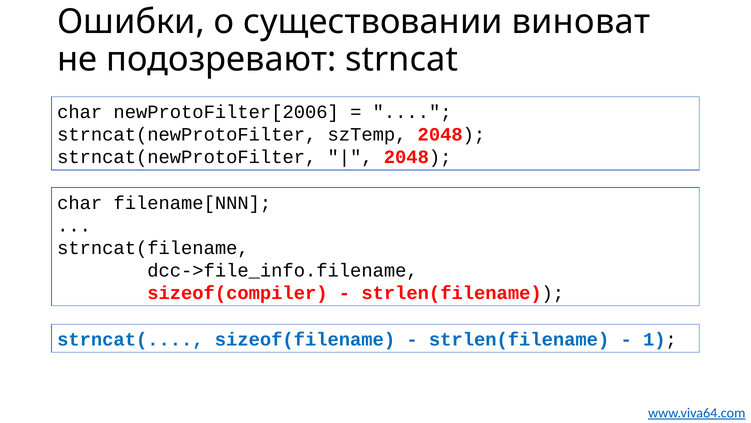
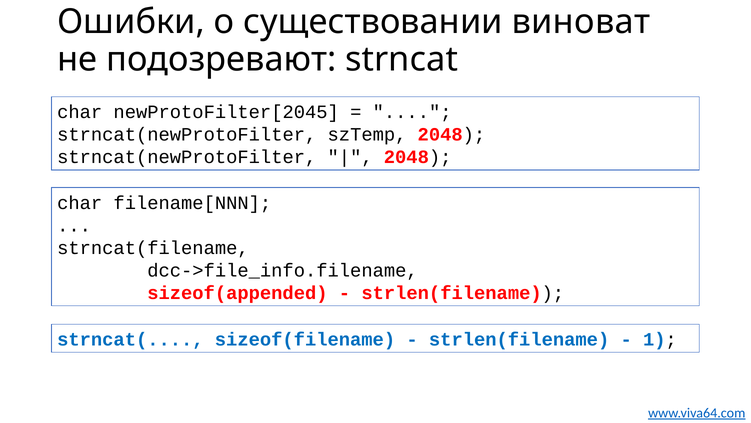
newProtoFilter[2006: newProtoFilter[2006 -> newProtoFilter[2045 (226, 112)
sizeof(compiler: sizeof(compiler -> sizeof(appended (237, 293)
